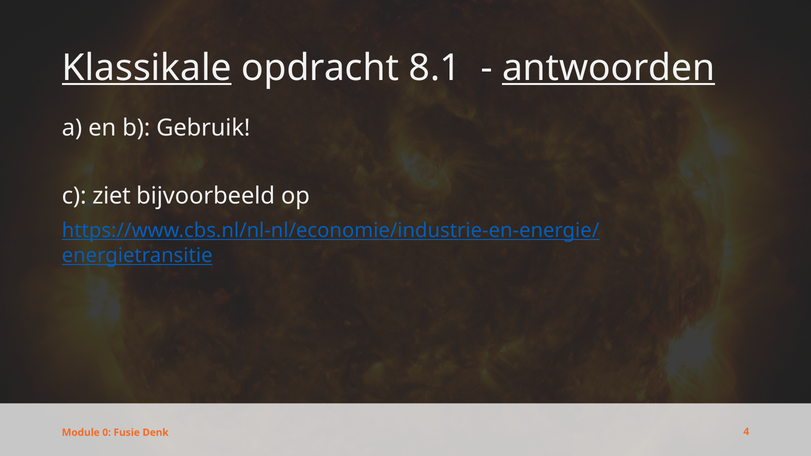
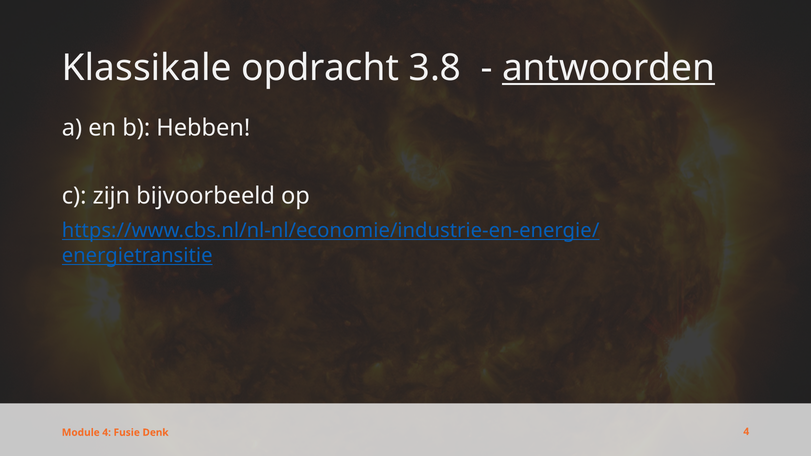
Klassikale underline: present -> none (147, 68)
8.1: 8.1 -> 3.8 (435, 68)
Gebruik: Gebruik -> Hebben (203, 128)
ziet: ziet -> zijn (111, 196)
Module 0: 0 -> 4 (107, 433)
